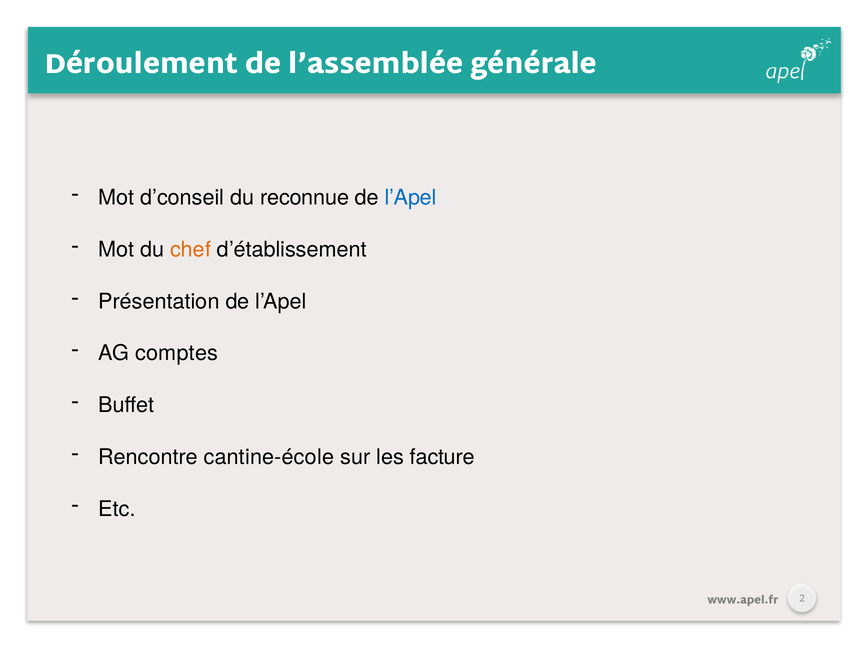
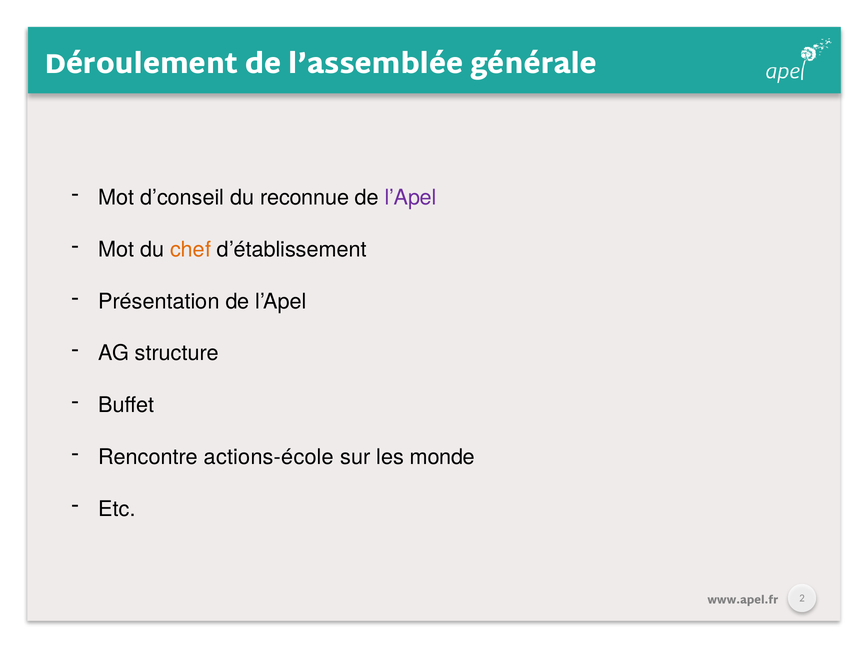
l’Apel colour: blue -> purple (411, 198)
comptes: comptes -> structure (177, 354)
cantine-école: cantine-école -> actions-école (269, 458)
facture: facture -> monde (442, 458)
